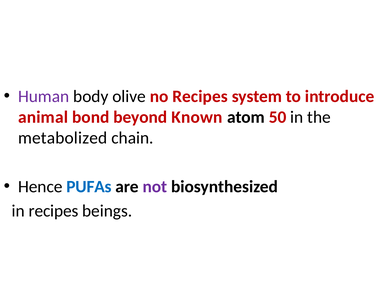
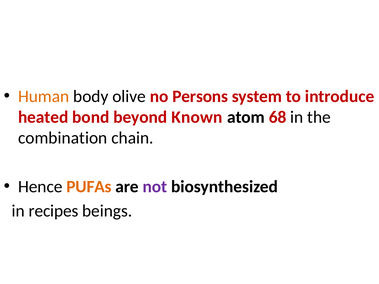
Human colour: purple -> orange (44, 96)
no Recipes: Recipes -> Persons (200, 96)
animal: animal -> heated (43, 117)
50: 50 -> 68 (278, 117)
metabolized: metabolized -> combination (63, 138)
PUFAs colour: blue -> orange (89, 187)
